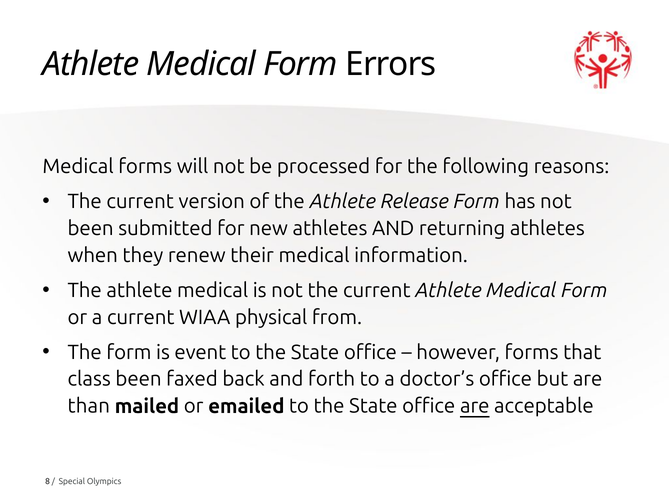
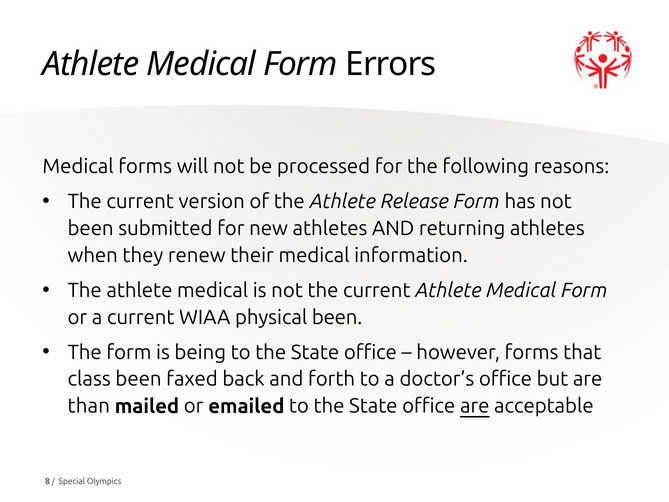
physical from: from -> been (337, 317)
event: event -> being (200, 352)
